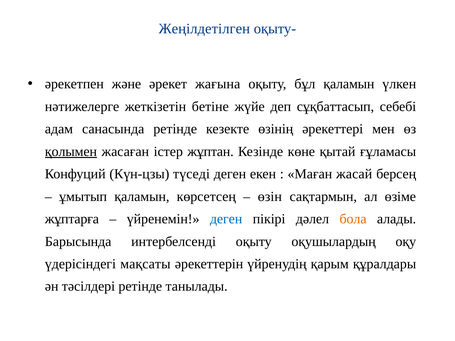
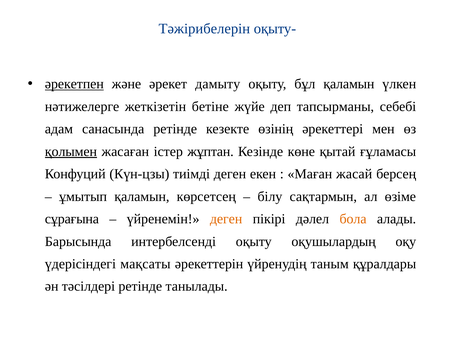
Жеңілдетілген: Жеңілдетілген -> Тәжірибелерін (204, 29)
әрекетпен underline: none -> present (74, 84)
жағына: жағына -> дамыту (218, 84)
сұқбаттасып: сұқбаттасып -> тапсырманы (335, 107)
түседі: түседі -> тиімді (192, 174)
өзін: өзін -> білу (270, 197)
жұптарға: жұптарға -> сұрағына (72, 219)
деген colour: blue -> orange (226, 219)
қарым: қарым -> таным (330, 264)
